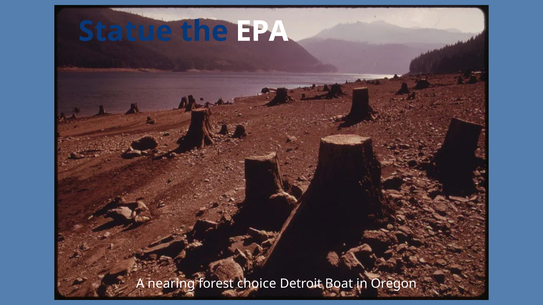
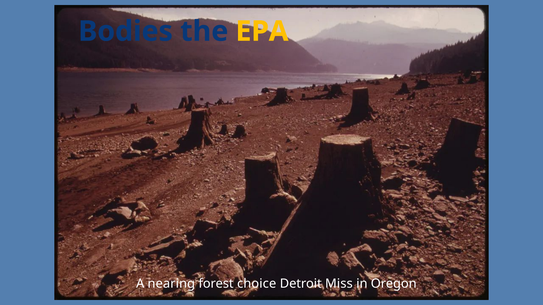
Statue: Statue -> Bodies (126, 31)
EPA colour: white -> yellow (262, 31)
Boat: Boat -> Miss (339, 284)
